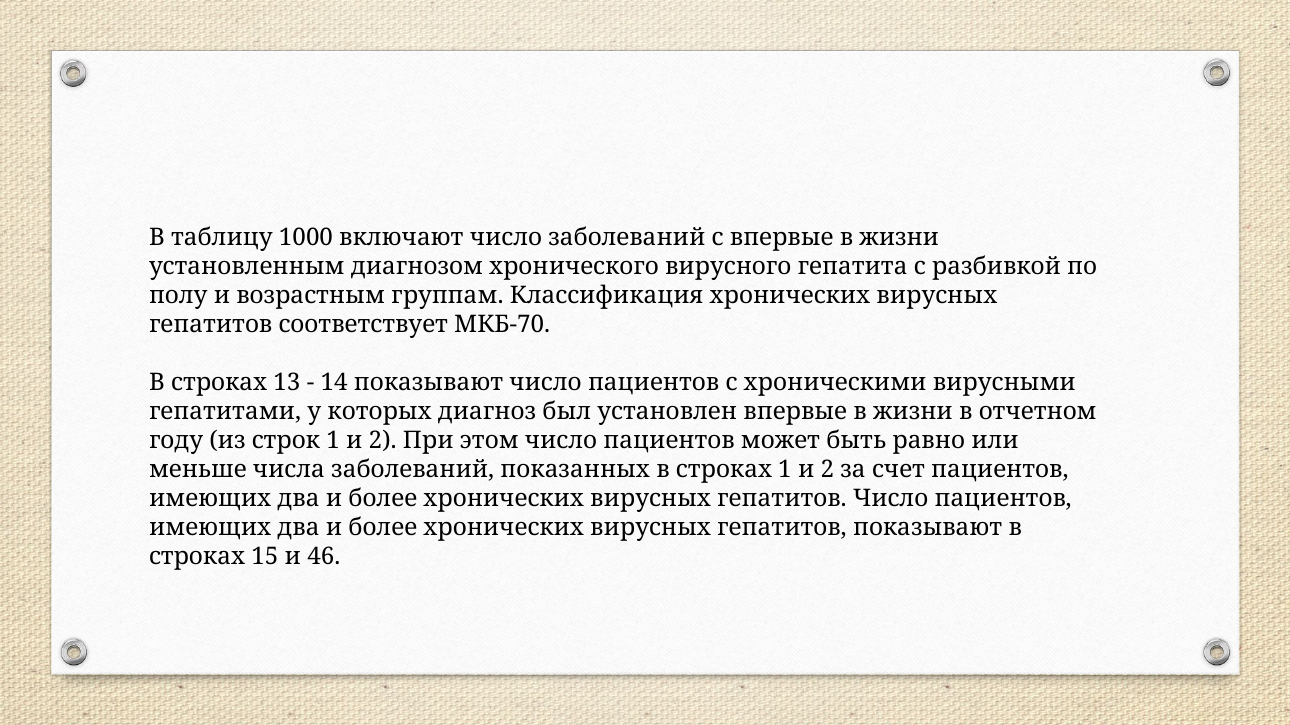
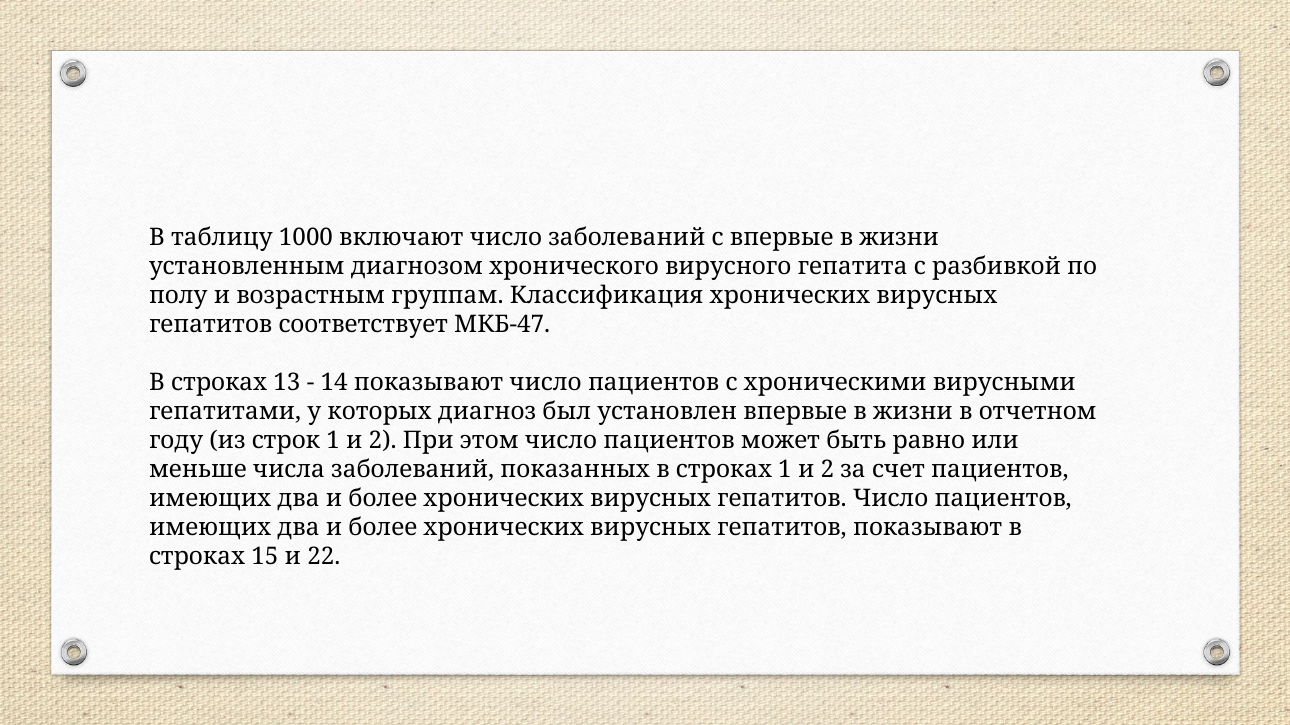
МКБ-70: МКБ-70 -> МКБ-47 (502, 325)
46: 46 -> 22 (324, 557)
